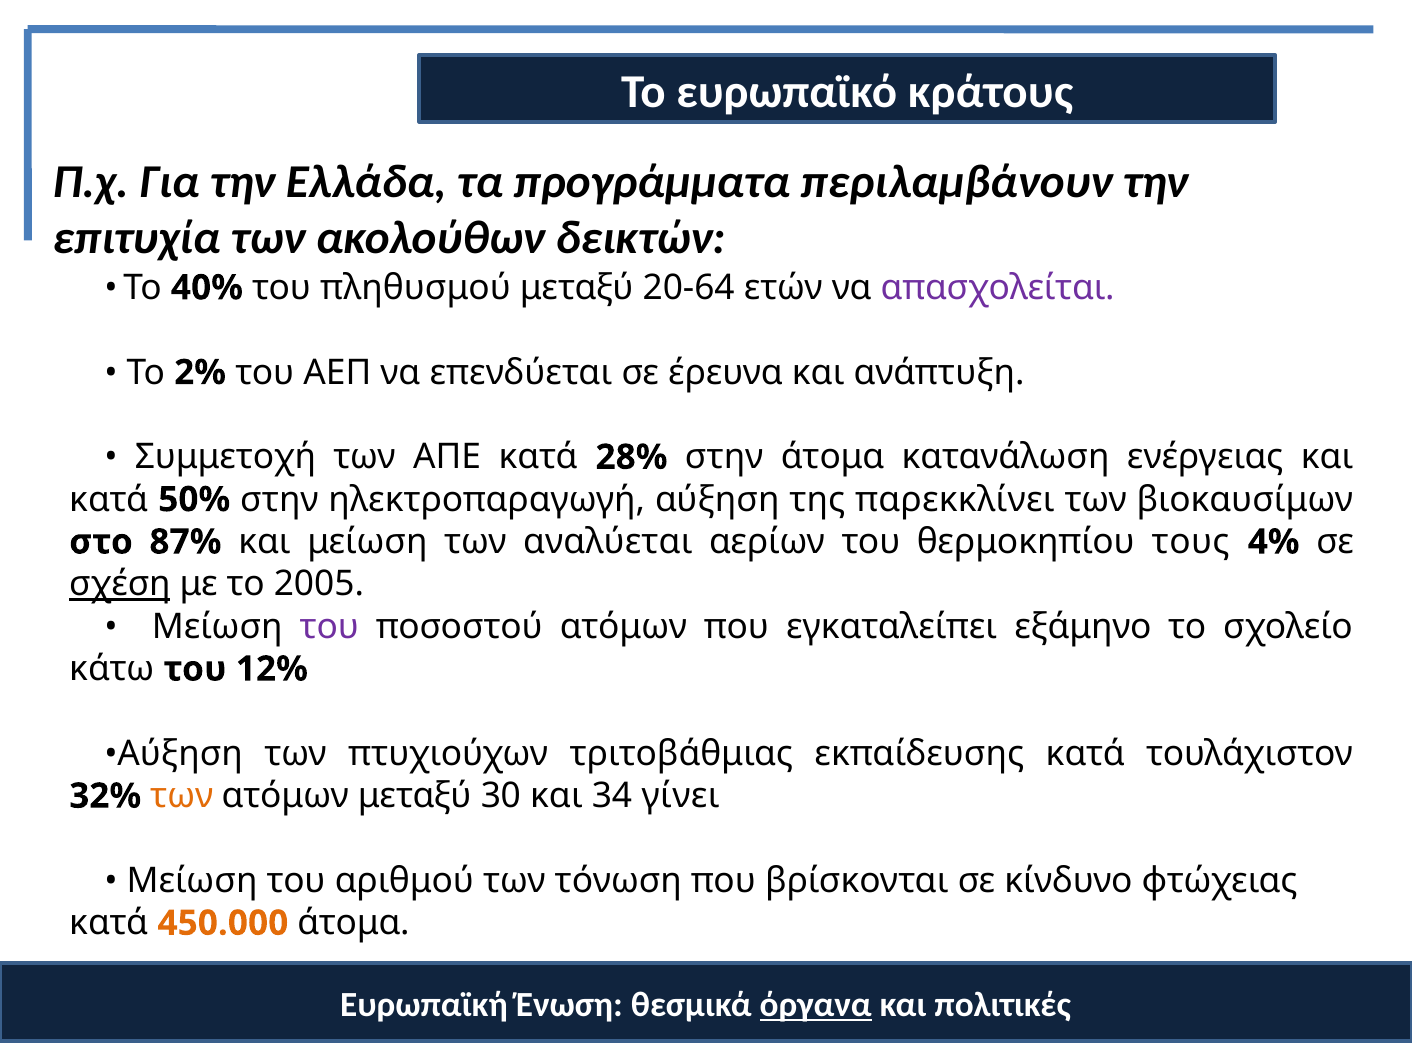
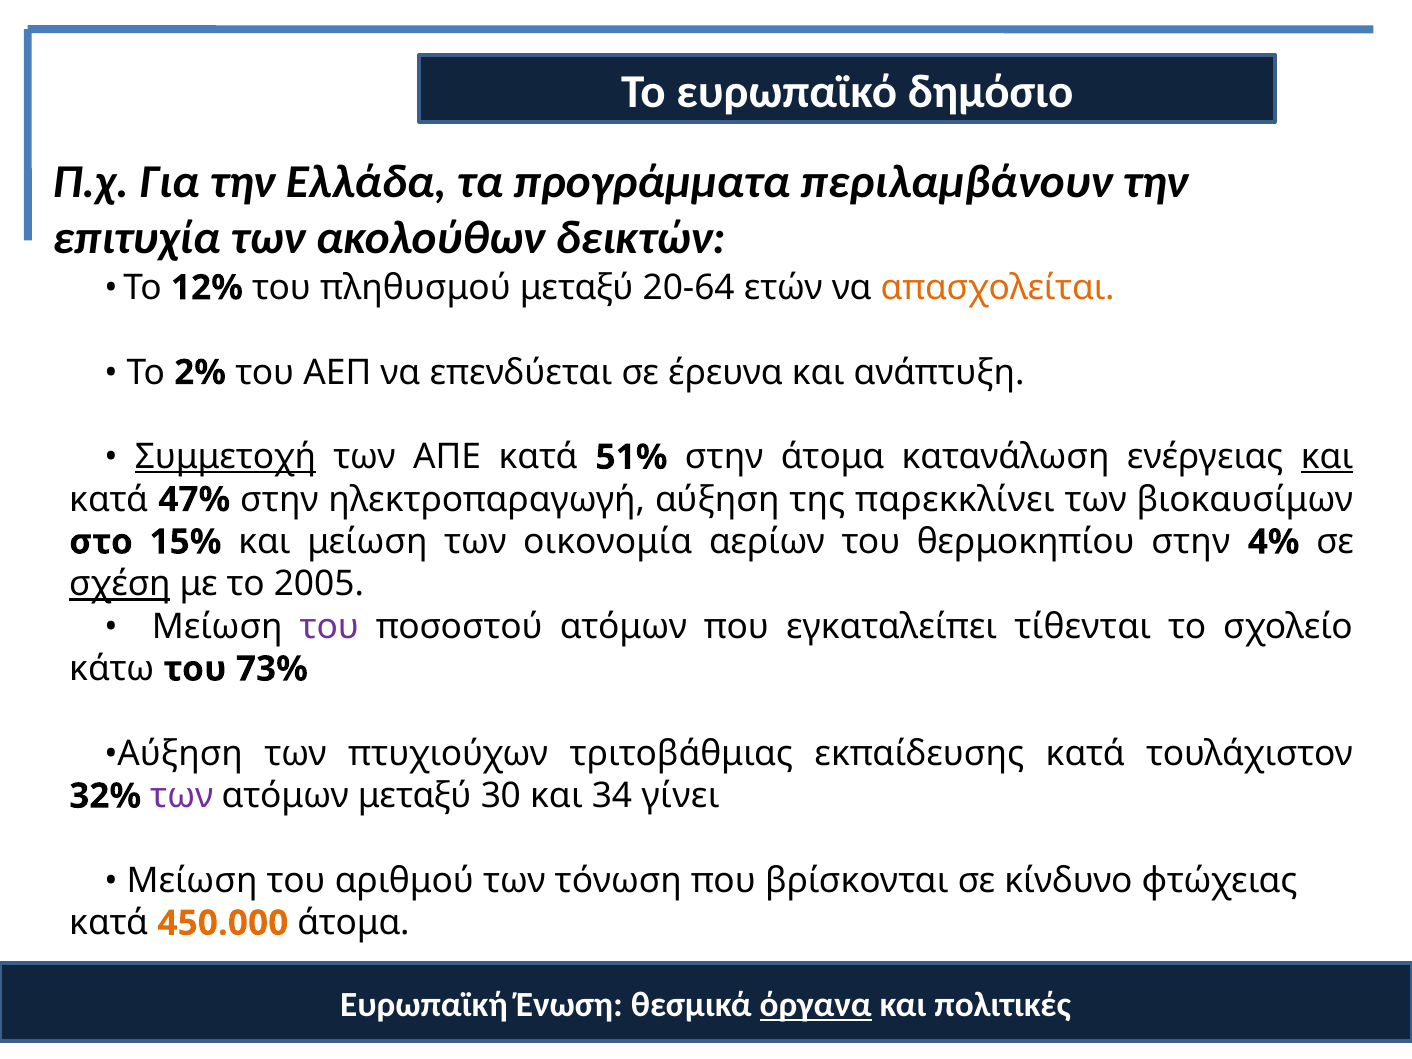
κράτους: κράτους -> δημόσιο (991, 92)
40%: 40% -> 12% (207, 288)
απασχολείται colour: purple -> orange (998, 288)
Συμμετοχή underline: none -> present (226, 457)
28%: 28% -> 51% (632, 457)
και underline: none -> present (1327, 457)
50%: 50% -> 47% (194, 500)
87%: 87% -> 15% (185, 542)
αναλύεται: αναλύεται -> οικονομία (608, 542)
θερμοκηπίου τους: τους -> στην (1191, 542)
εξάμηνο: εξάμηνο -> τίθενται (1083, 627)
12%: 12% -> 73% (272, 669)
των colour: orange -> purple (182, 796)
